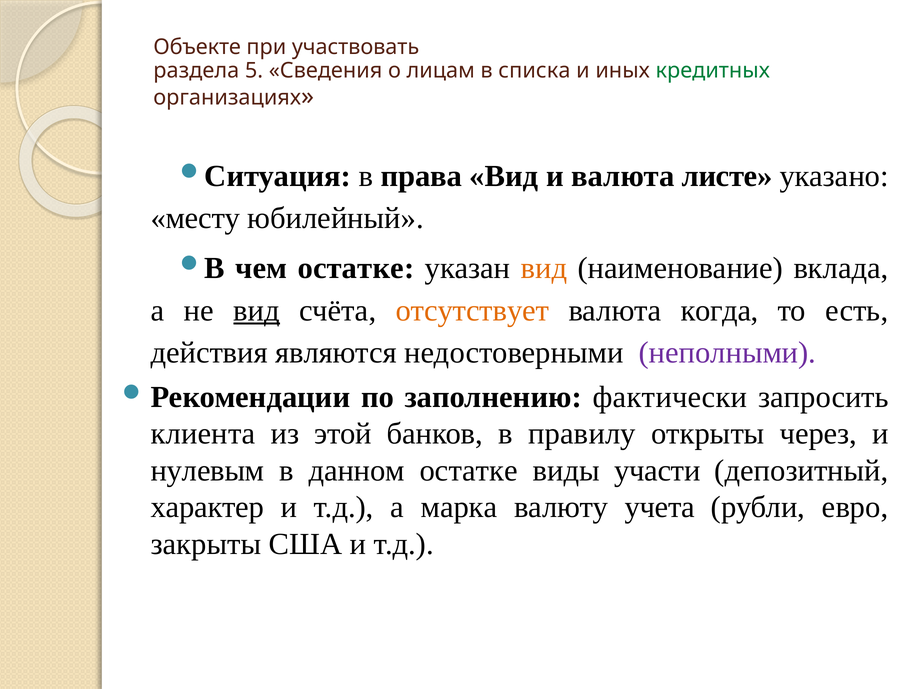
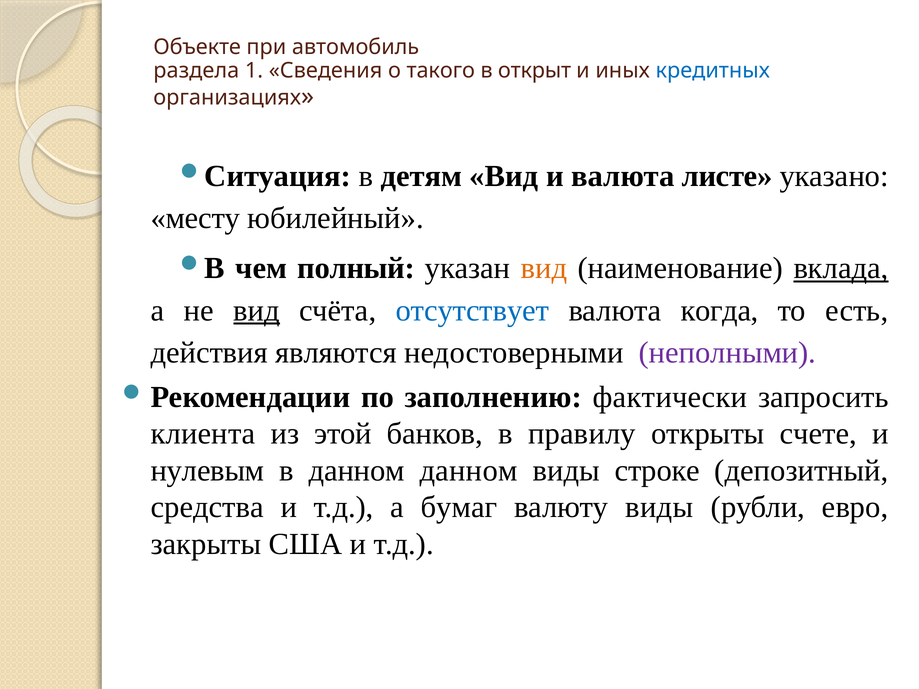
участвовать: участвовать -> автомобиль (356, 47)
5: 5 -> 1 (254, 70)
лицам: лицам -> такого (441, 70)
списка: списка -> открыт (535, 70)
кредитных colour: green -> blue (713, 70)
права: права -> детям (421, 176)
чем остатке: остатке -> полный (356, 268)
вклада underline: none -> present (841, 268)
отсутствует colour: orange -> blue (472, 311)
через: через -> счете (818, 434)
данном остатке: остатке -> данном (469, 471)
участи: участи -> строке (657, 471)
характер: характер -> средства (207, 507)
марка: марка -> бумаг (459, 507)
валюту учета: учета -> виды (659, 507)
